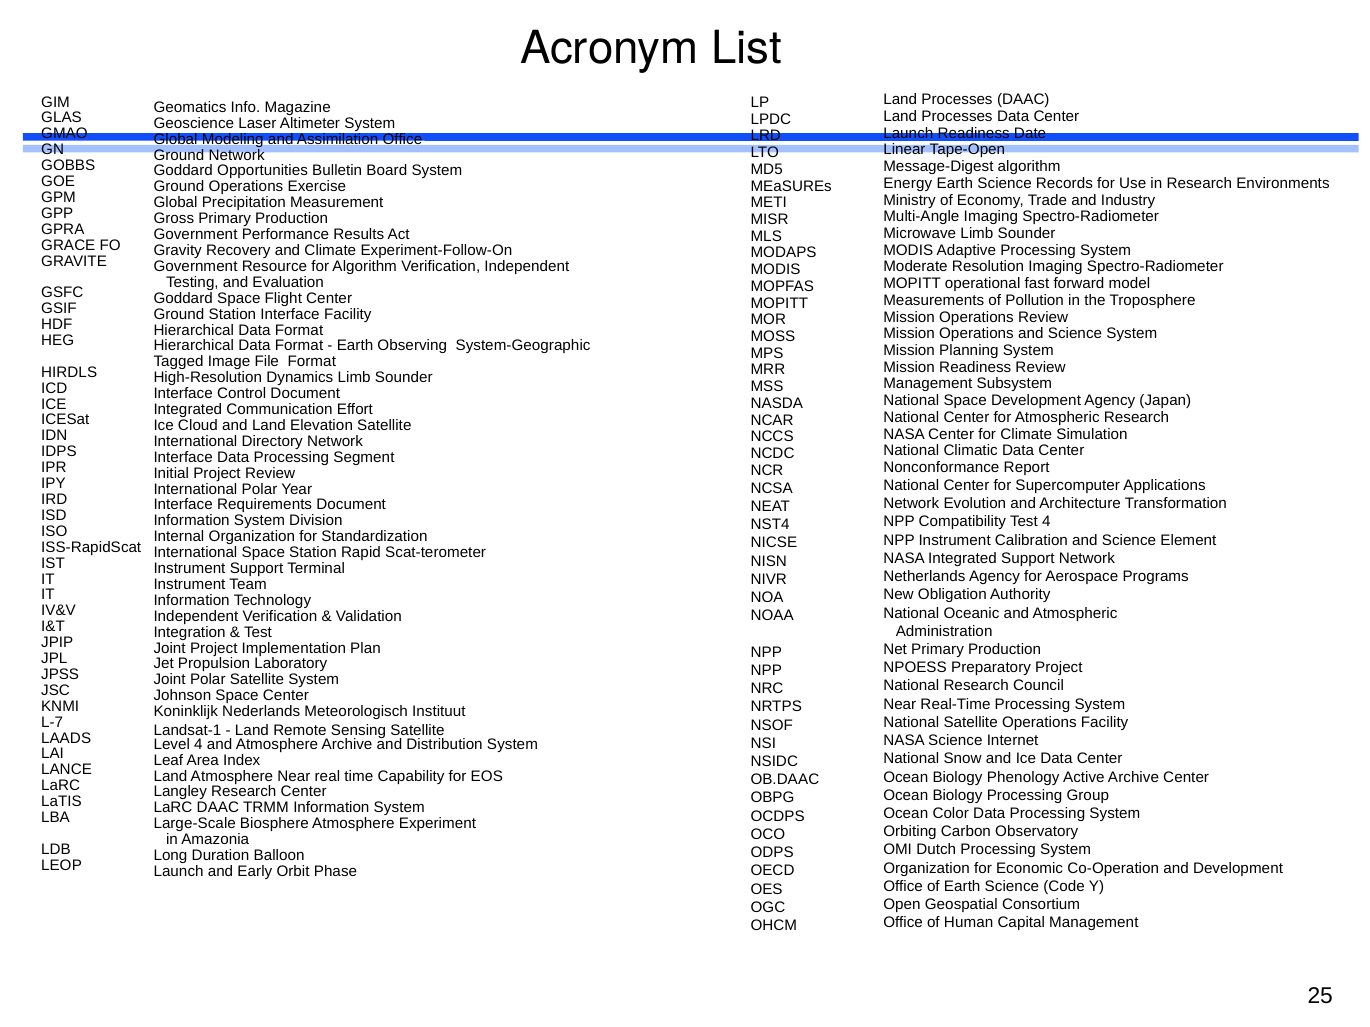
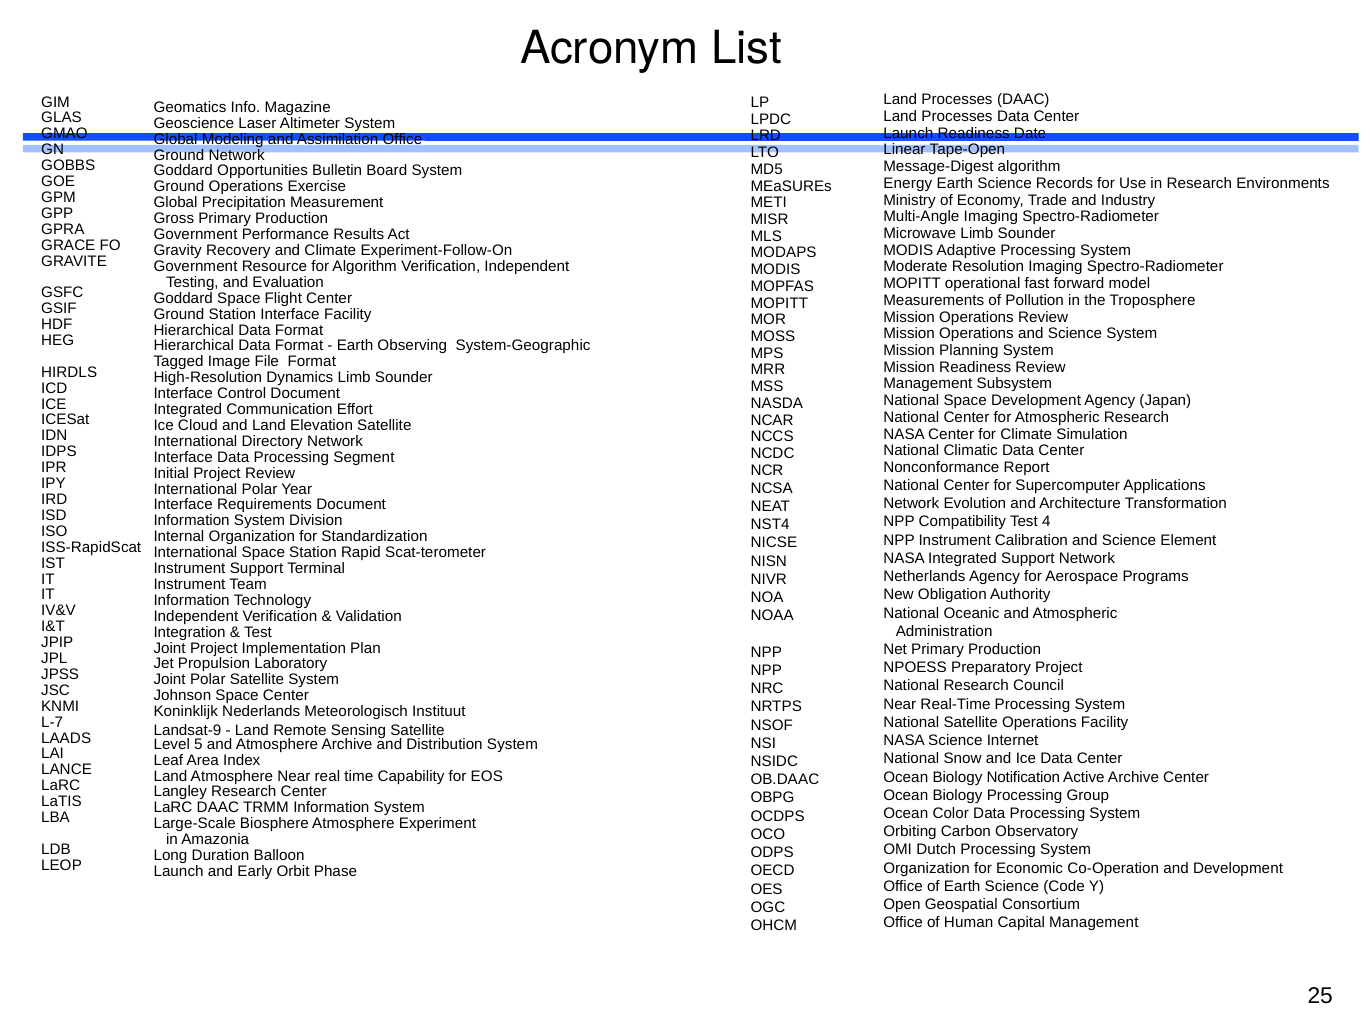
Landsat-1: Landsat-1 -> Landsat-9 (187, 731)
Level 4: 4 -> 5 (198, 745)
Phenology: Phenology -> Notification (1023, 777)
